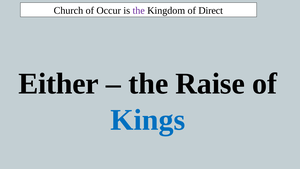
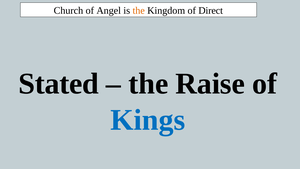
Occur: Occur -> Angel (109, 10)
the colour: purple -> orange (139, 10)
Either: Either -> Stated (59, 84)
